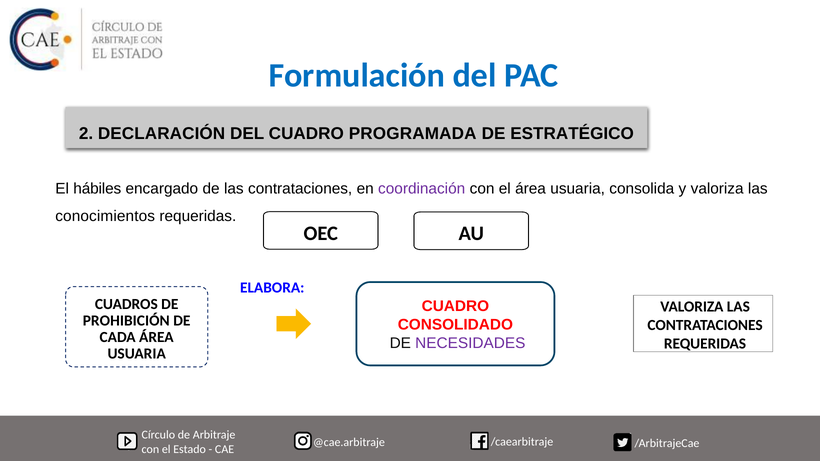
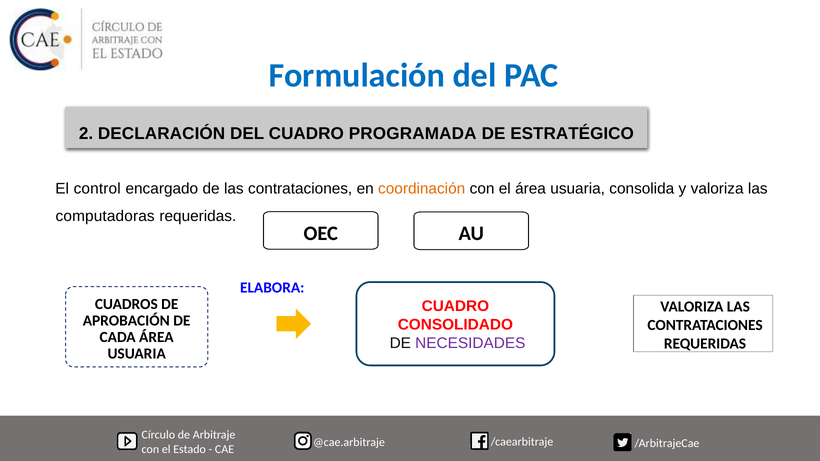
hábiles: hábiles -> control (97, 189)
coordinación colour: purple -> orange (422, 189)
conocimientos: conocimientos -> computadoras (105, 216)
PROHIBICIÓN: PROHIBICIÓN -> APROBACIÓN (126, 321)
